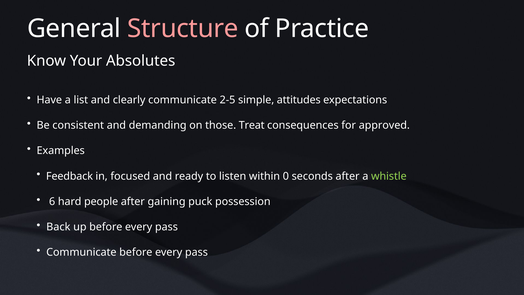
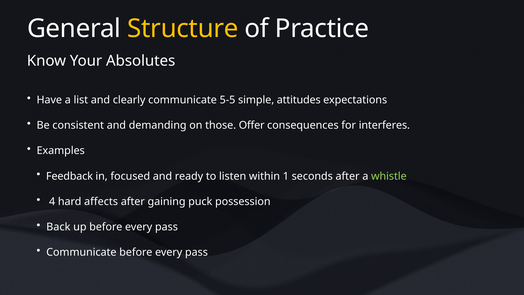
Structure colour: pink -> yellow (183, 29)
2-5: 2-5 -> 5-5 (227, 100)
Treat: Treat -> Offer (252, 125)
approved: approved -> interferes (384, 125)
0: 0 -> 1 (286, 176)
6: 6 -> 4 (52, 201)
people: people -> affects (101, 201)
